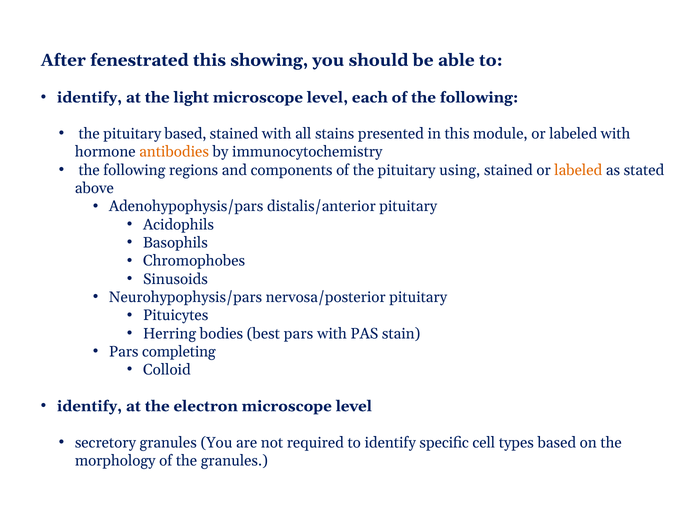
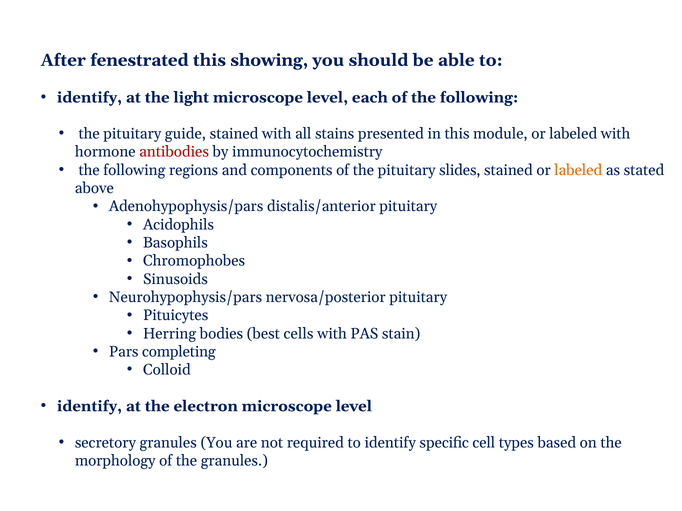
pituitary based: based -> guide (185, 134)
antibodies colour: orange -> red (174, 152)
using: using -> slides (460, 170)
best pars: pars -> cells (299, 334)
